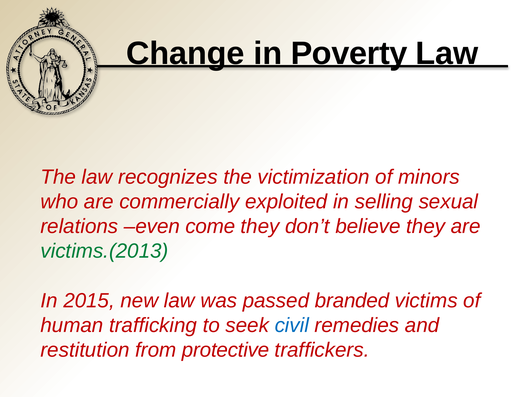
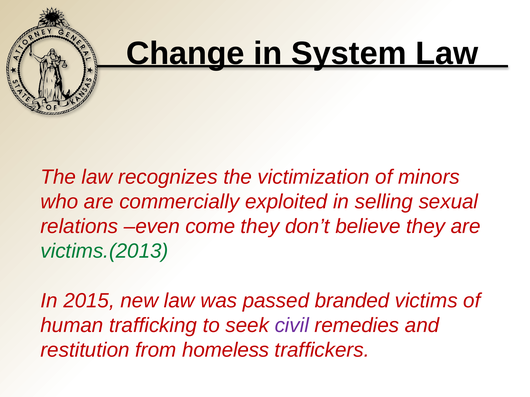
Poverty: Poverty -> System (349, 54)
civil colour: blue -> purple (292, 326)
protective: protective -> homeless (226, 350)
